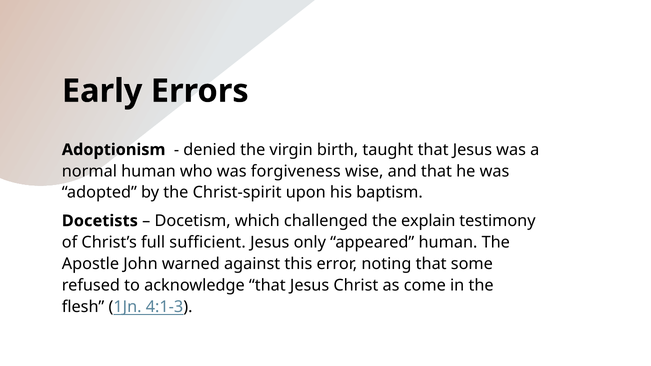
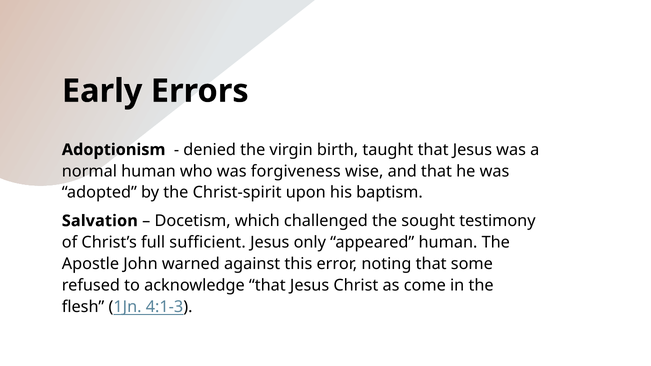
Docetists: Docetists -> Salvation (100, 221)
explain: explain -> sought (428, 221)
